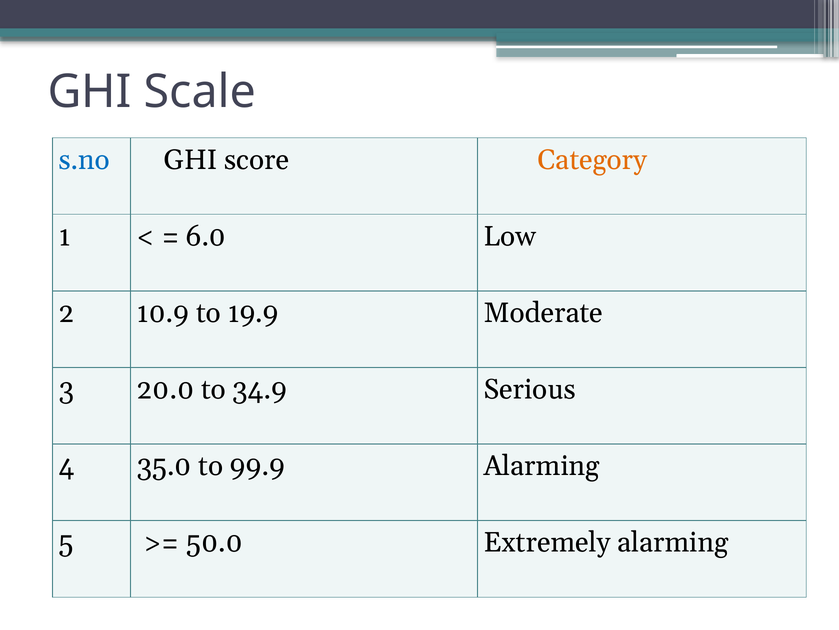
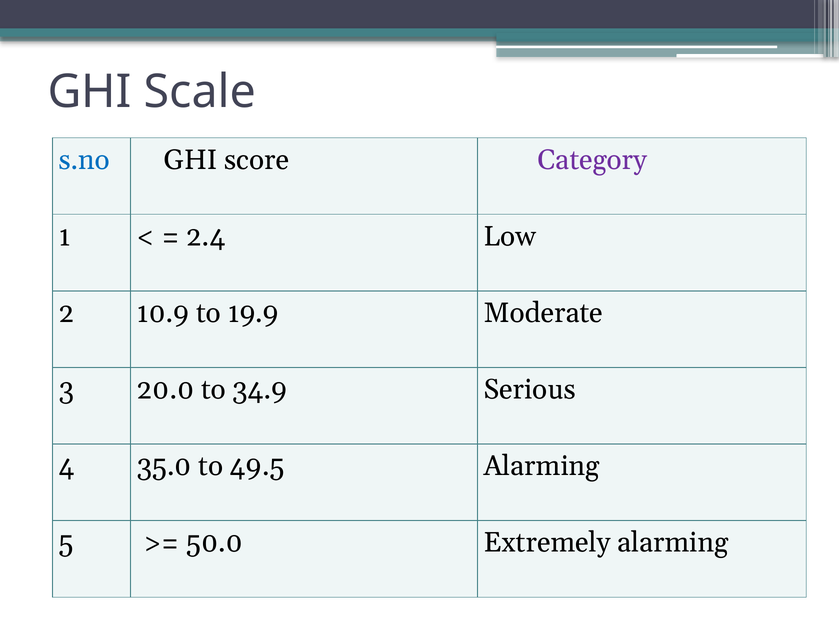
Category colour: orange -> purple (592, 160)
6.0: 6.0 -> 2.4 (206, 236)
99.9: 99.9 -> 49.5 (257, 466)
